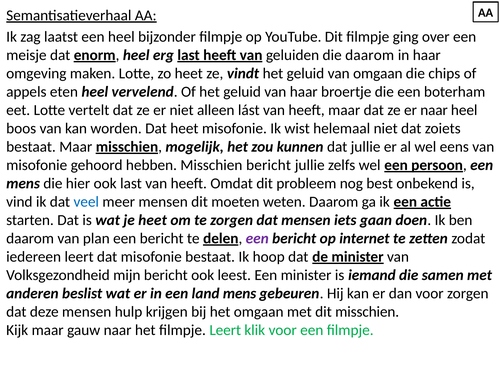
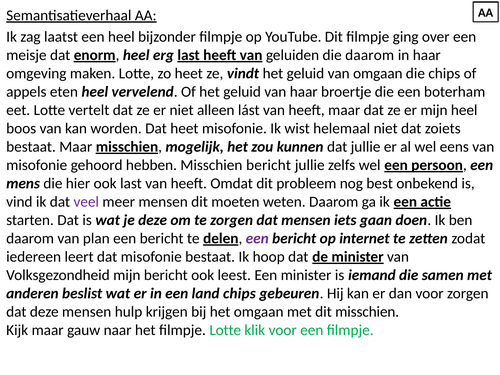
er naar: naar -> mijn (434, 110)
veel colour: blue -> purple (86, 202)
je heet: heet -> deze (153, 220)
land mens: mens -> chips (239, 293)
filmpje Leert: Leert -> Lotte (225, 330)
